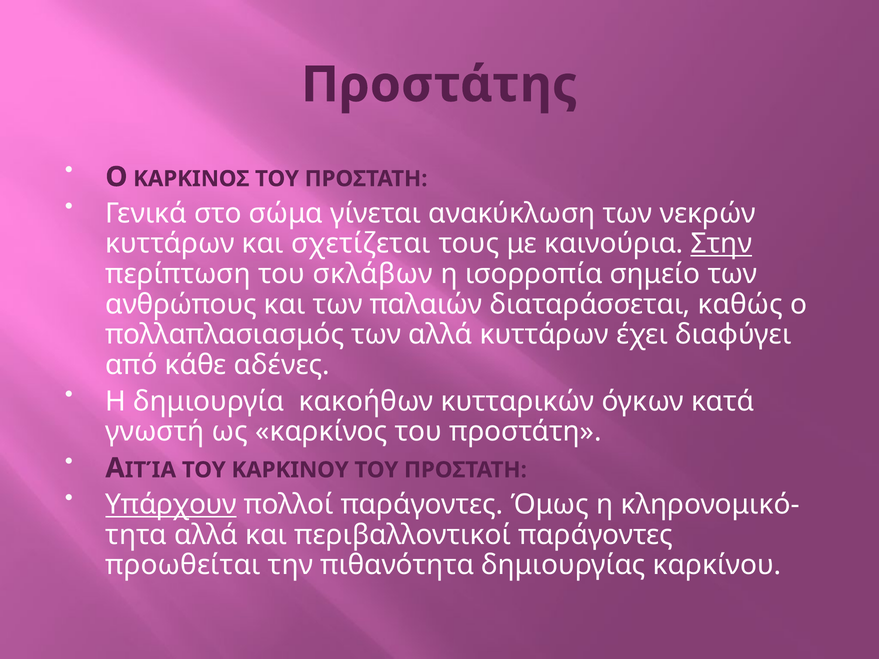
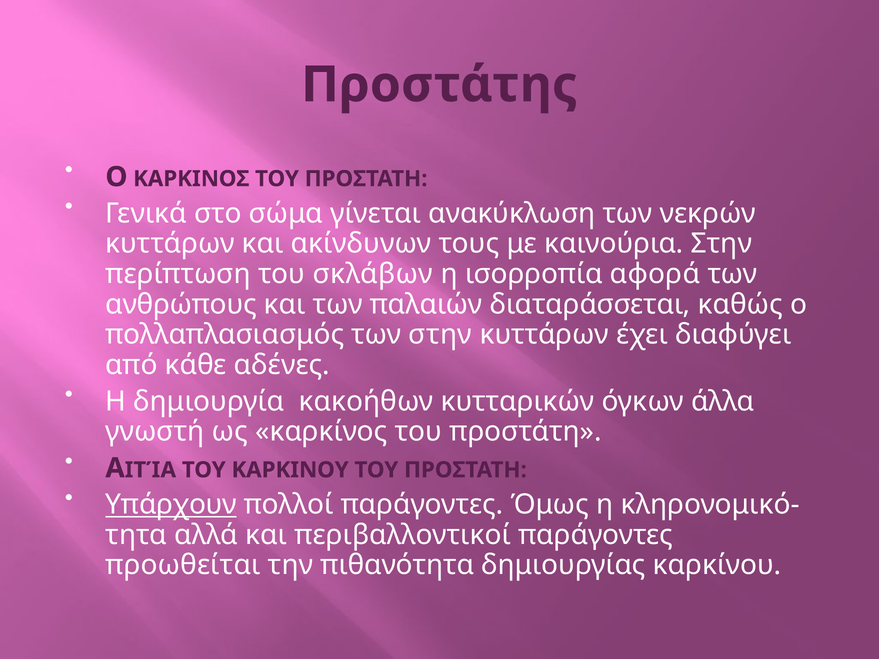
σχετίζεται: σχετίζεται -> ακίνδυνων (361, 244)
Στην underline: present -> none (721, 244)
σημείο: σημείο -> αφορά (655, 274)
των αλλά: αλλά -> στην (440, 335)
κατά: κατά -> άλλα (723, 401)
